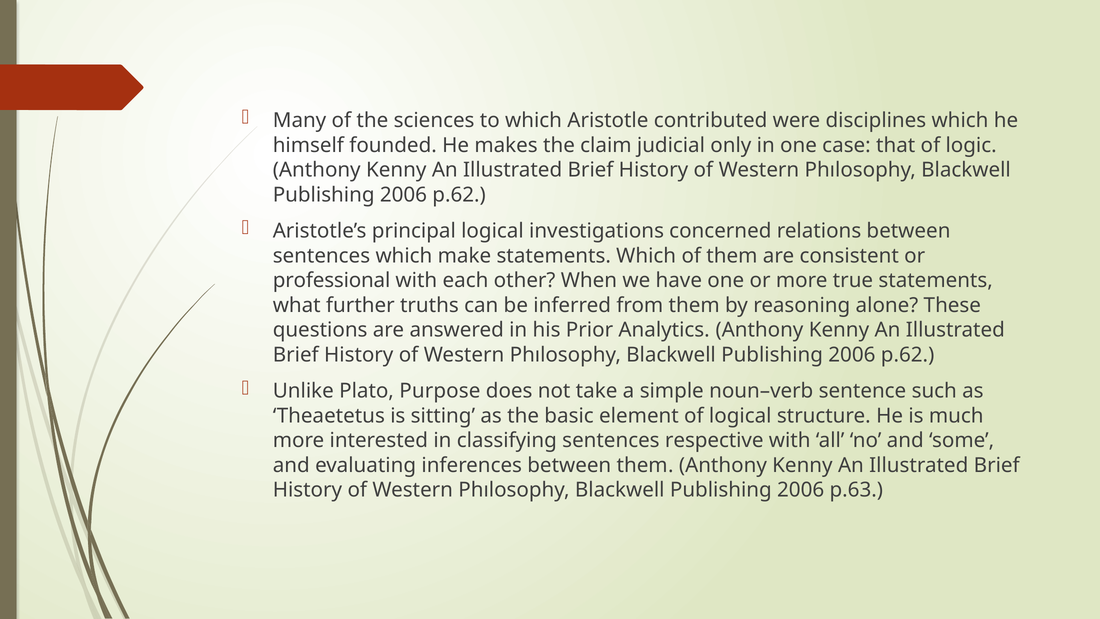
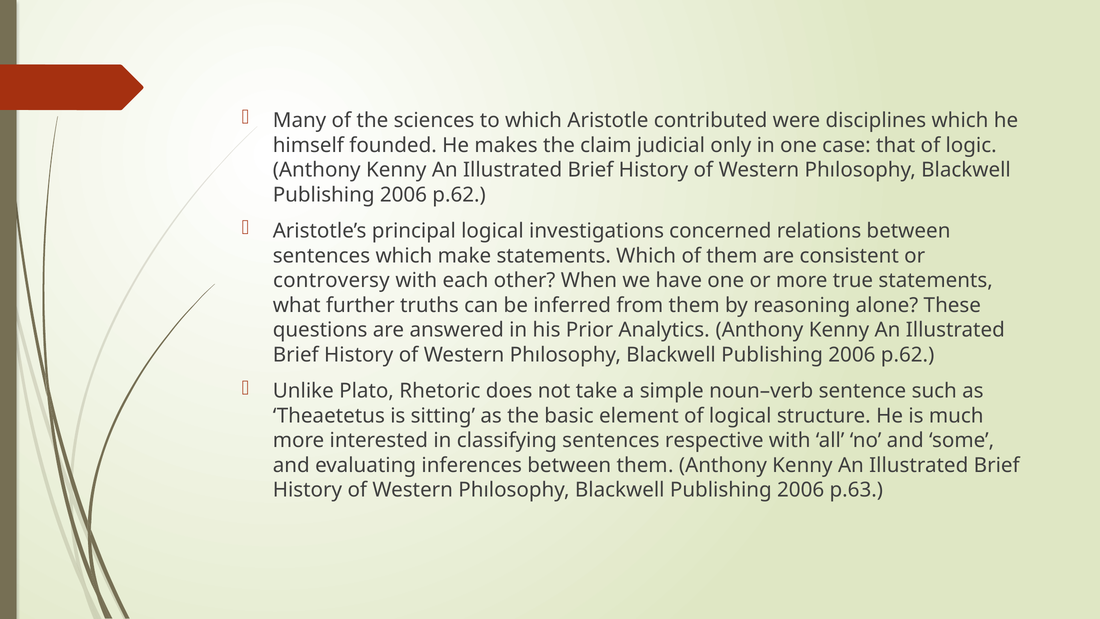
professional: professional -> controversy (331, 280)
Purpose: Purpose -> Rhetoric (440, 391)
